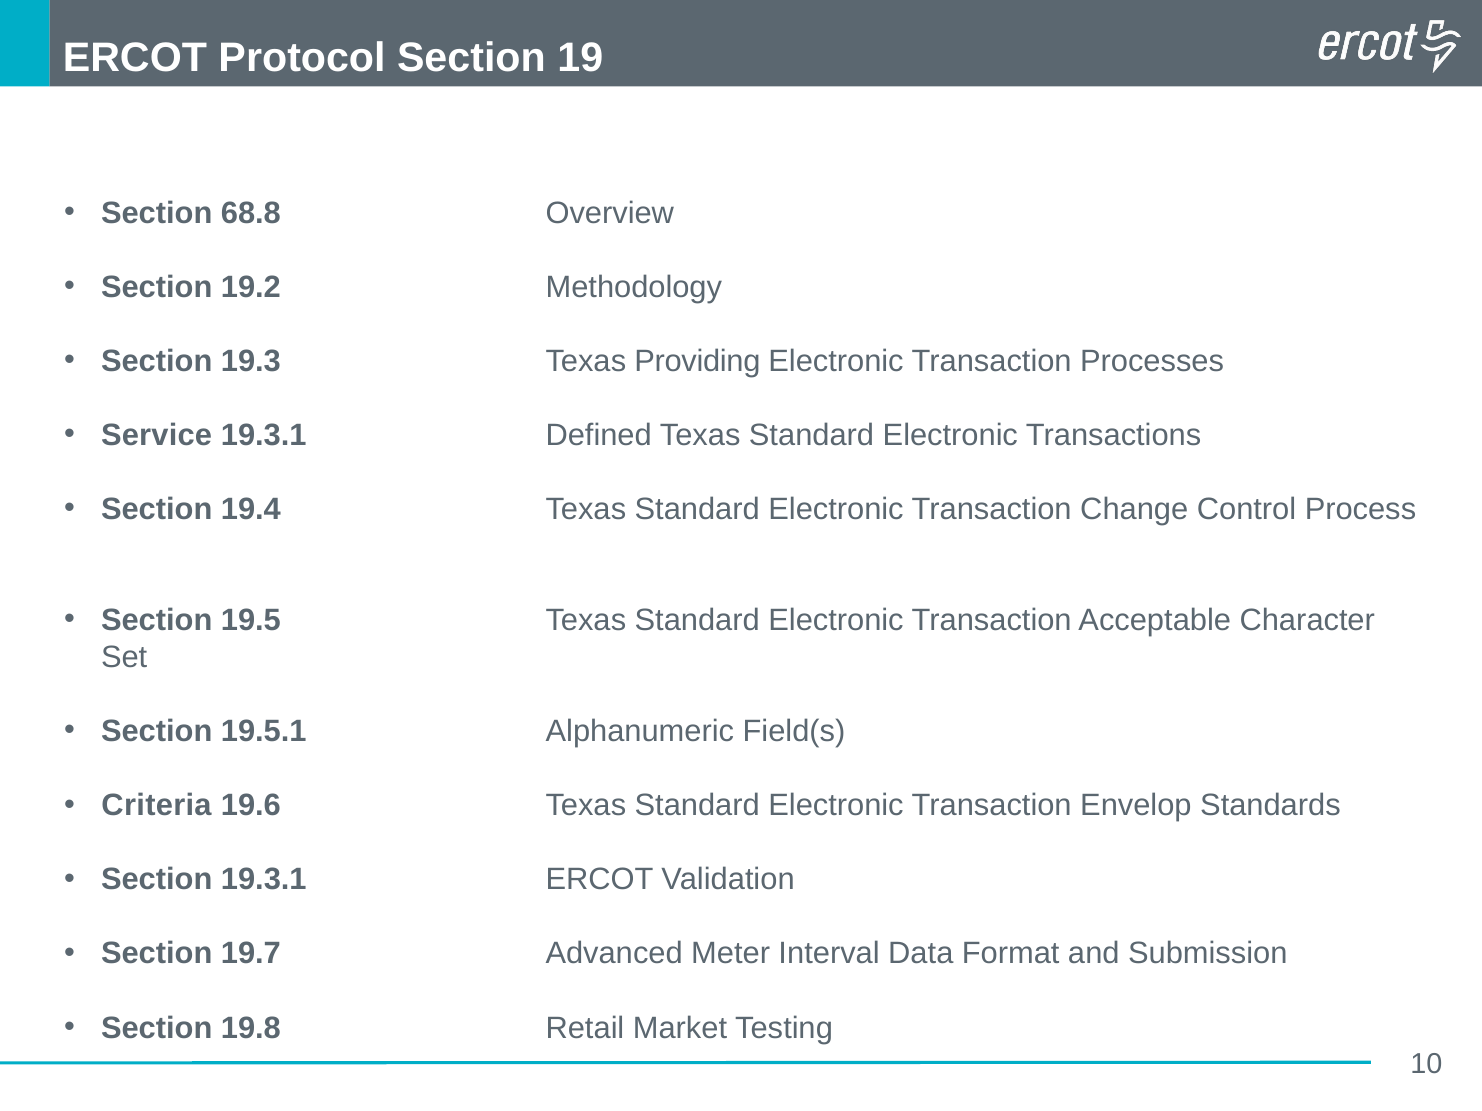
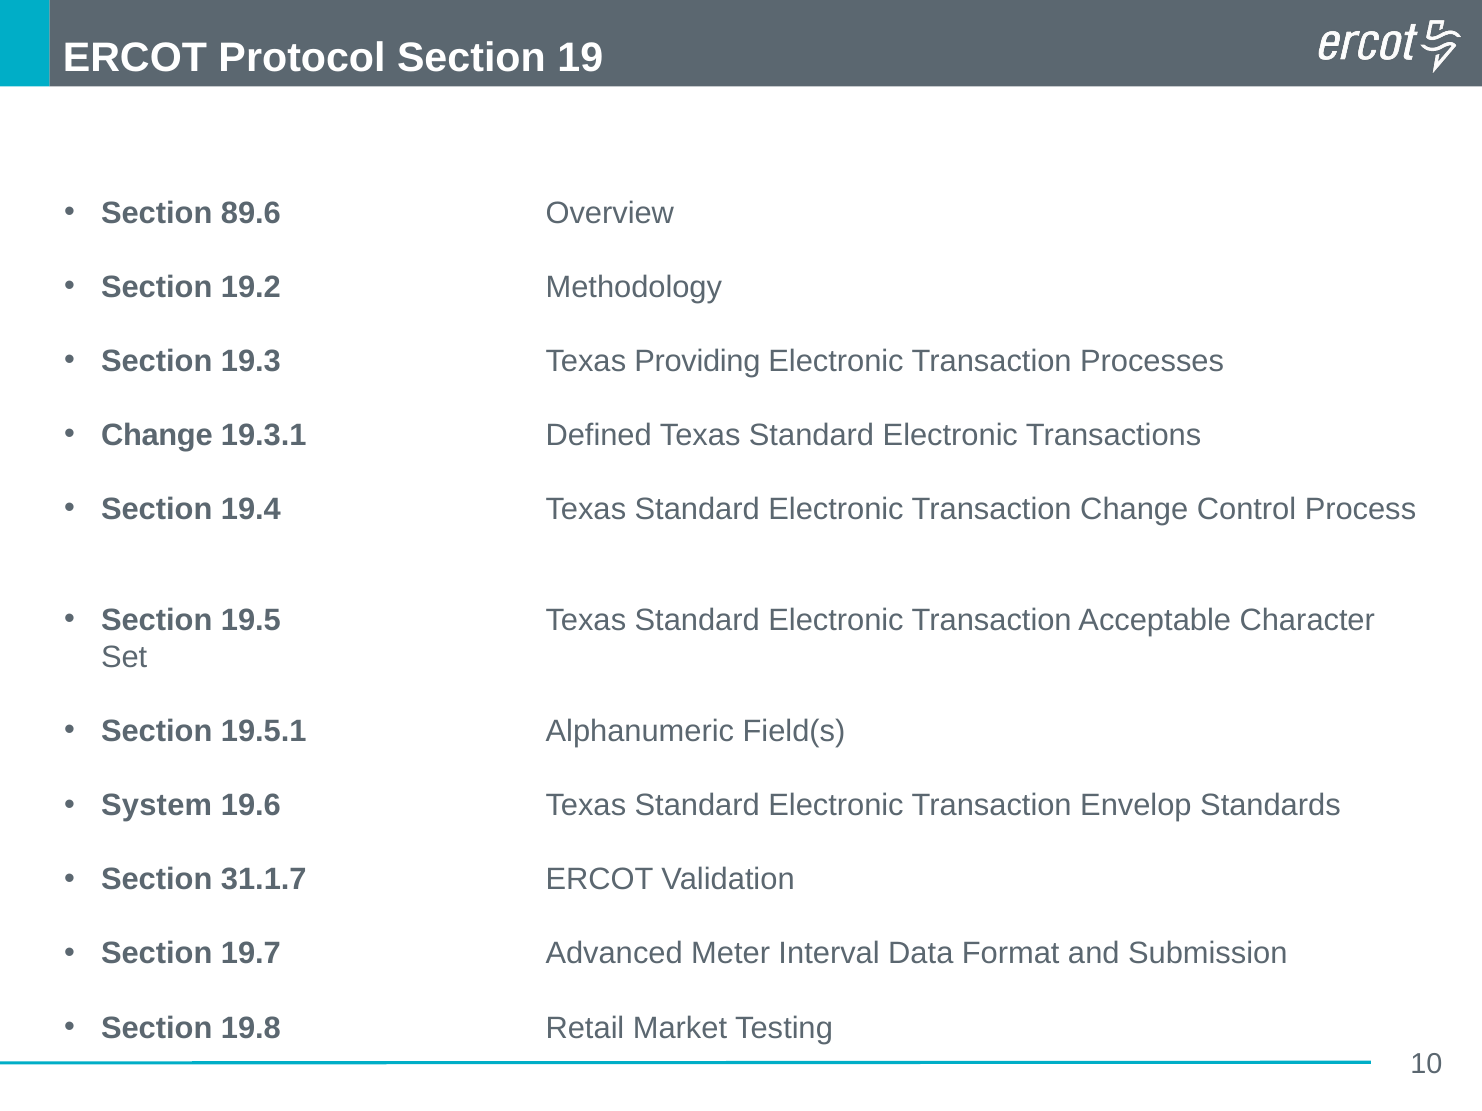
68.8: 68.8 -> 89.6 (251, 213)
Service: Service -> Change (157, 436)
Criteria: Criteria -> System (157, 806)
Section 19.3.1: 19.3.1 -> 31.1.7 (264, 880)
